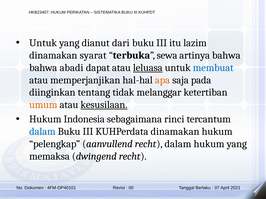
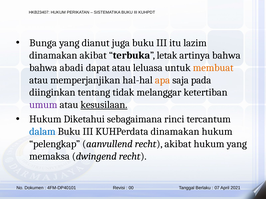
Untuk: Untuk -> Bunga (43, 43)
dari: dari -> juga (121, 43)
dinamakan syarat: syarat -> akibat (93, 55)
sewa: sewa -> letak (167, 55)
leluasa underline: present -> none (148, 68)
membuat colour: blue -> orange (213, 68)
umum colour: orange -> purple (43, 105)
Indonesia: Indonesia -> Diketahui (84, 119)
recht dalam: dalam -> akibat (178, 144)
